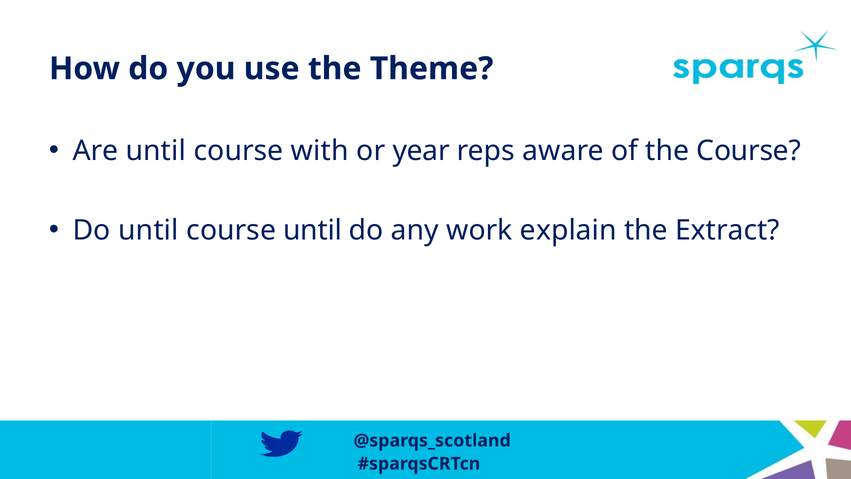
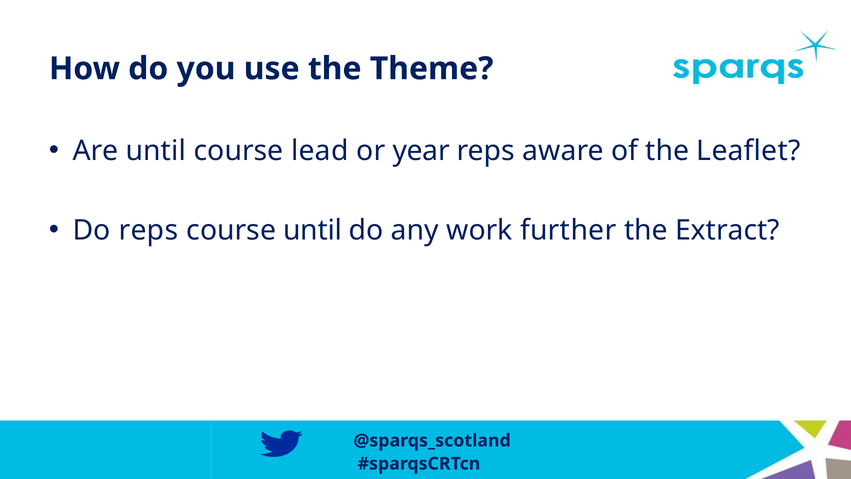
with: with -> lead (320, 151)
the Course: Course -> Leaflet (748, 151)
Do until: until -> reps (148, 230)
explain: explain -> further (568, 230)
